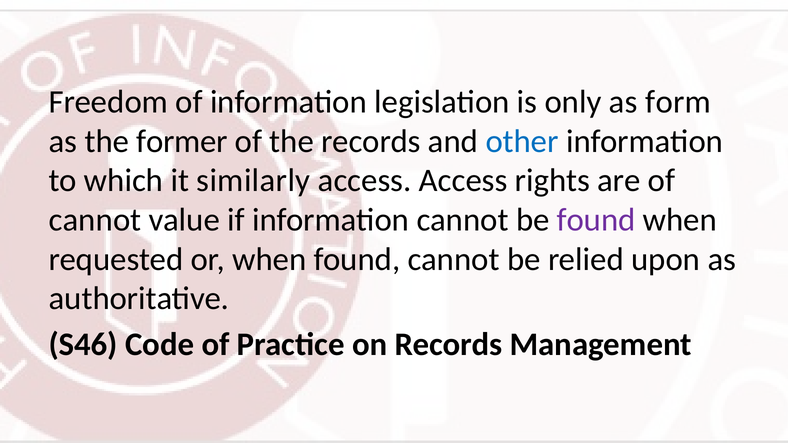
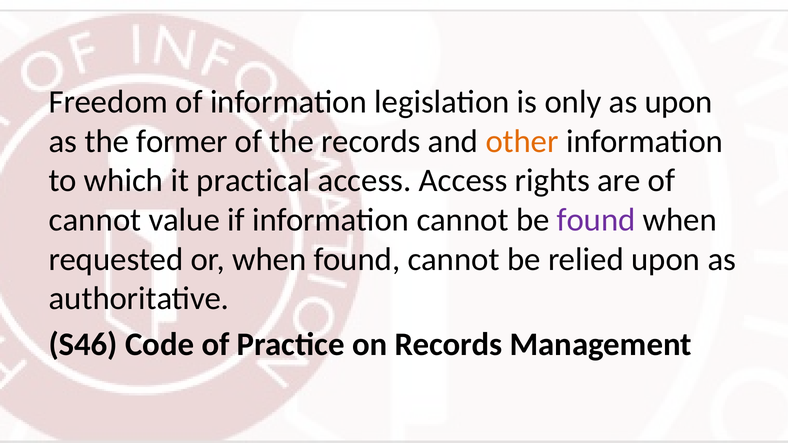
as form: form -> upon (679, 102)
other colour: blue -> orange (522, 141)
similarly: similarly -> practical (253, 181)
